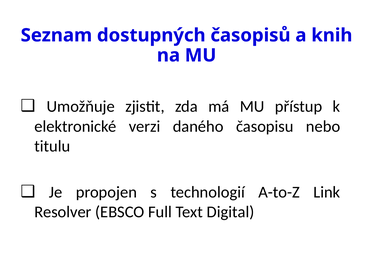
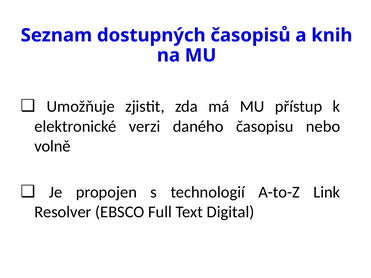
titulu: titulu -> volně (52, 146)
